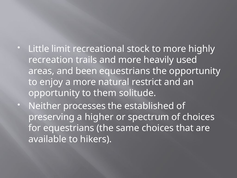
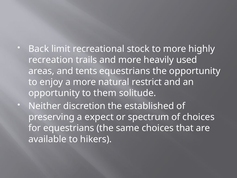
Little: Little -> Back (39, 49)
been: been -> tents (86, 71)
processes: processes -> discretion (84, 106)
higher: higher -> expect (99, 117)
